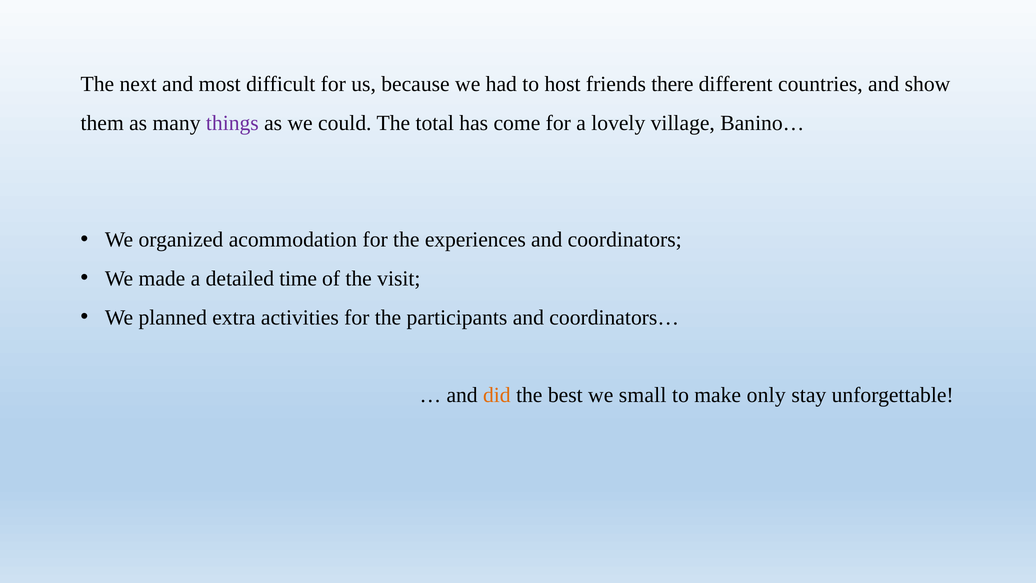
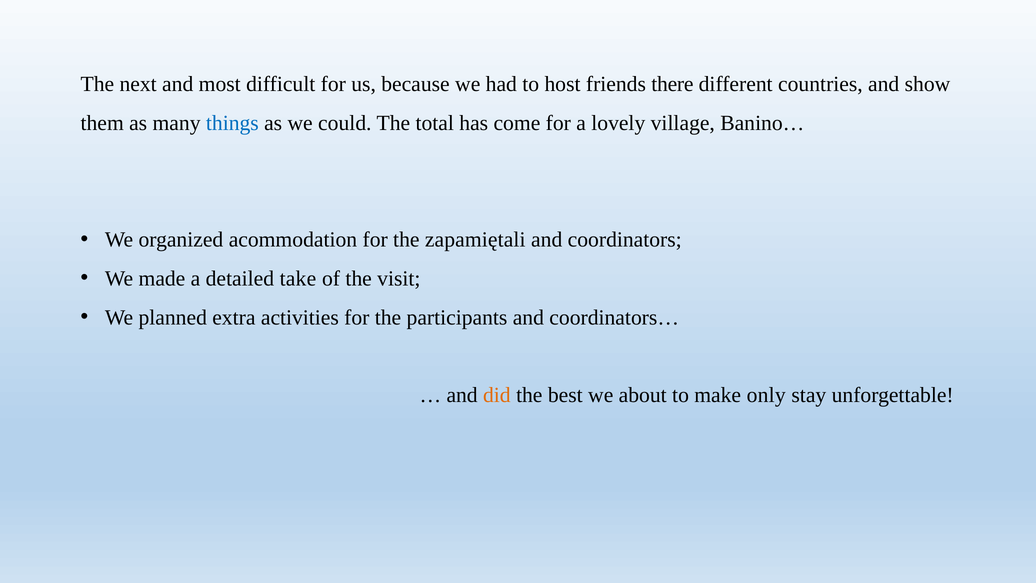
things colour: purple -> blue (232, 123)
experiences: experiences -> zapamiętali (475, 240)
time: time -> take (298, 278)
small: small -> about (643, 395)
